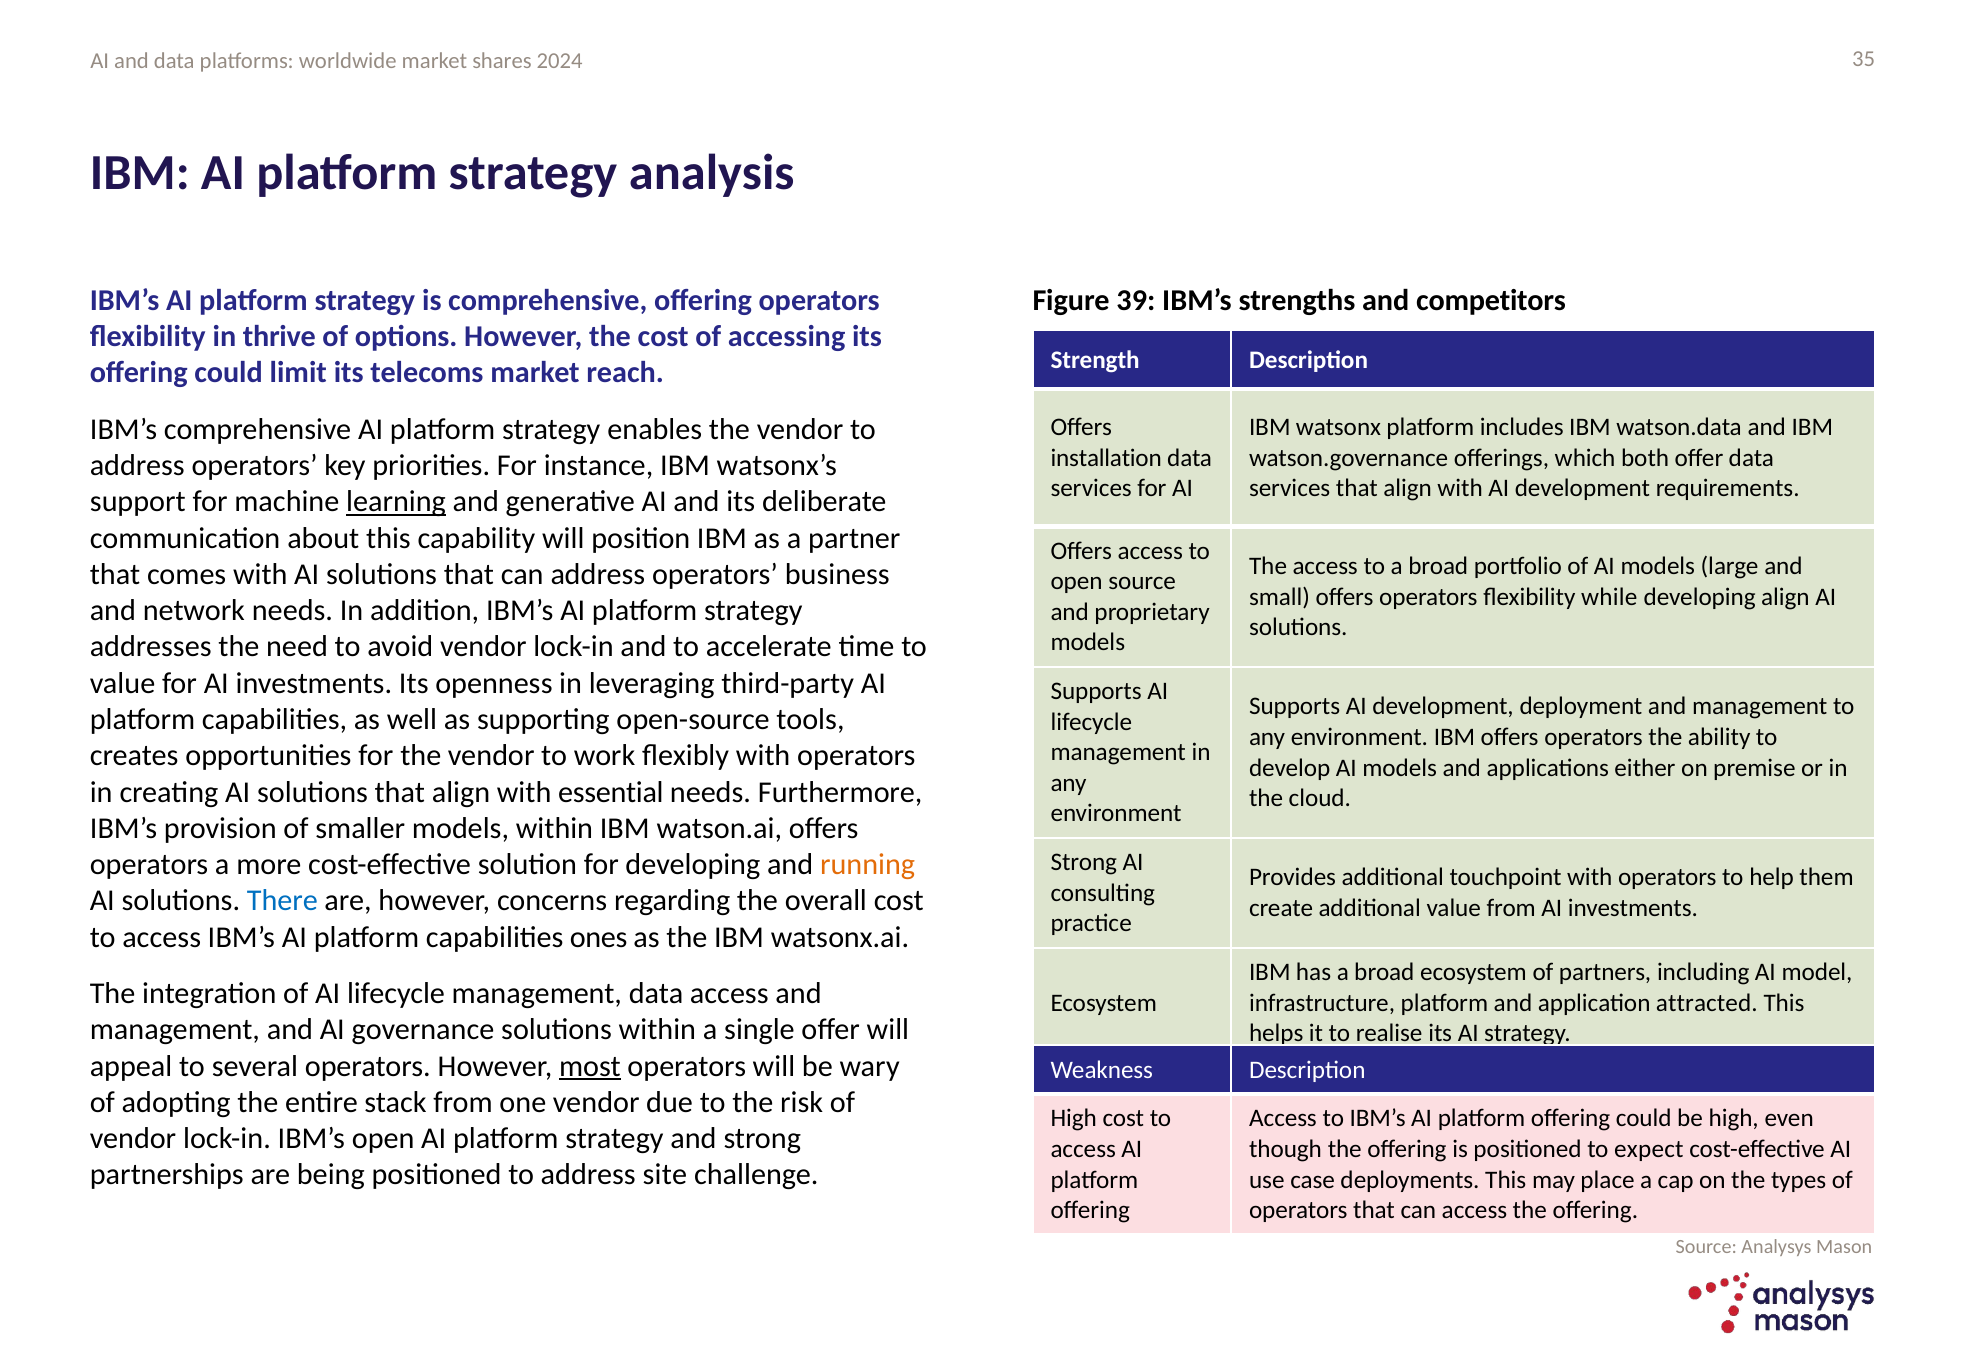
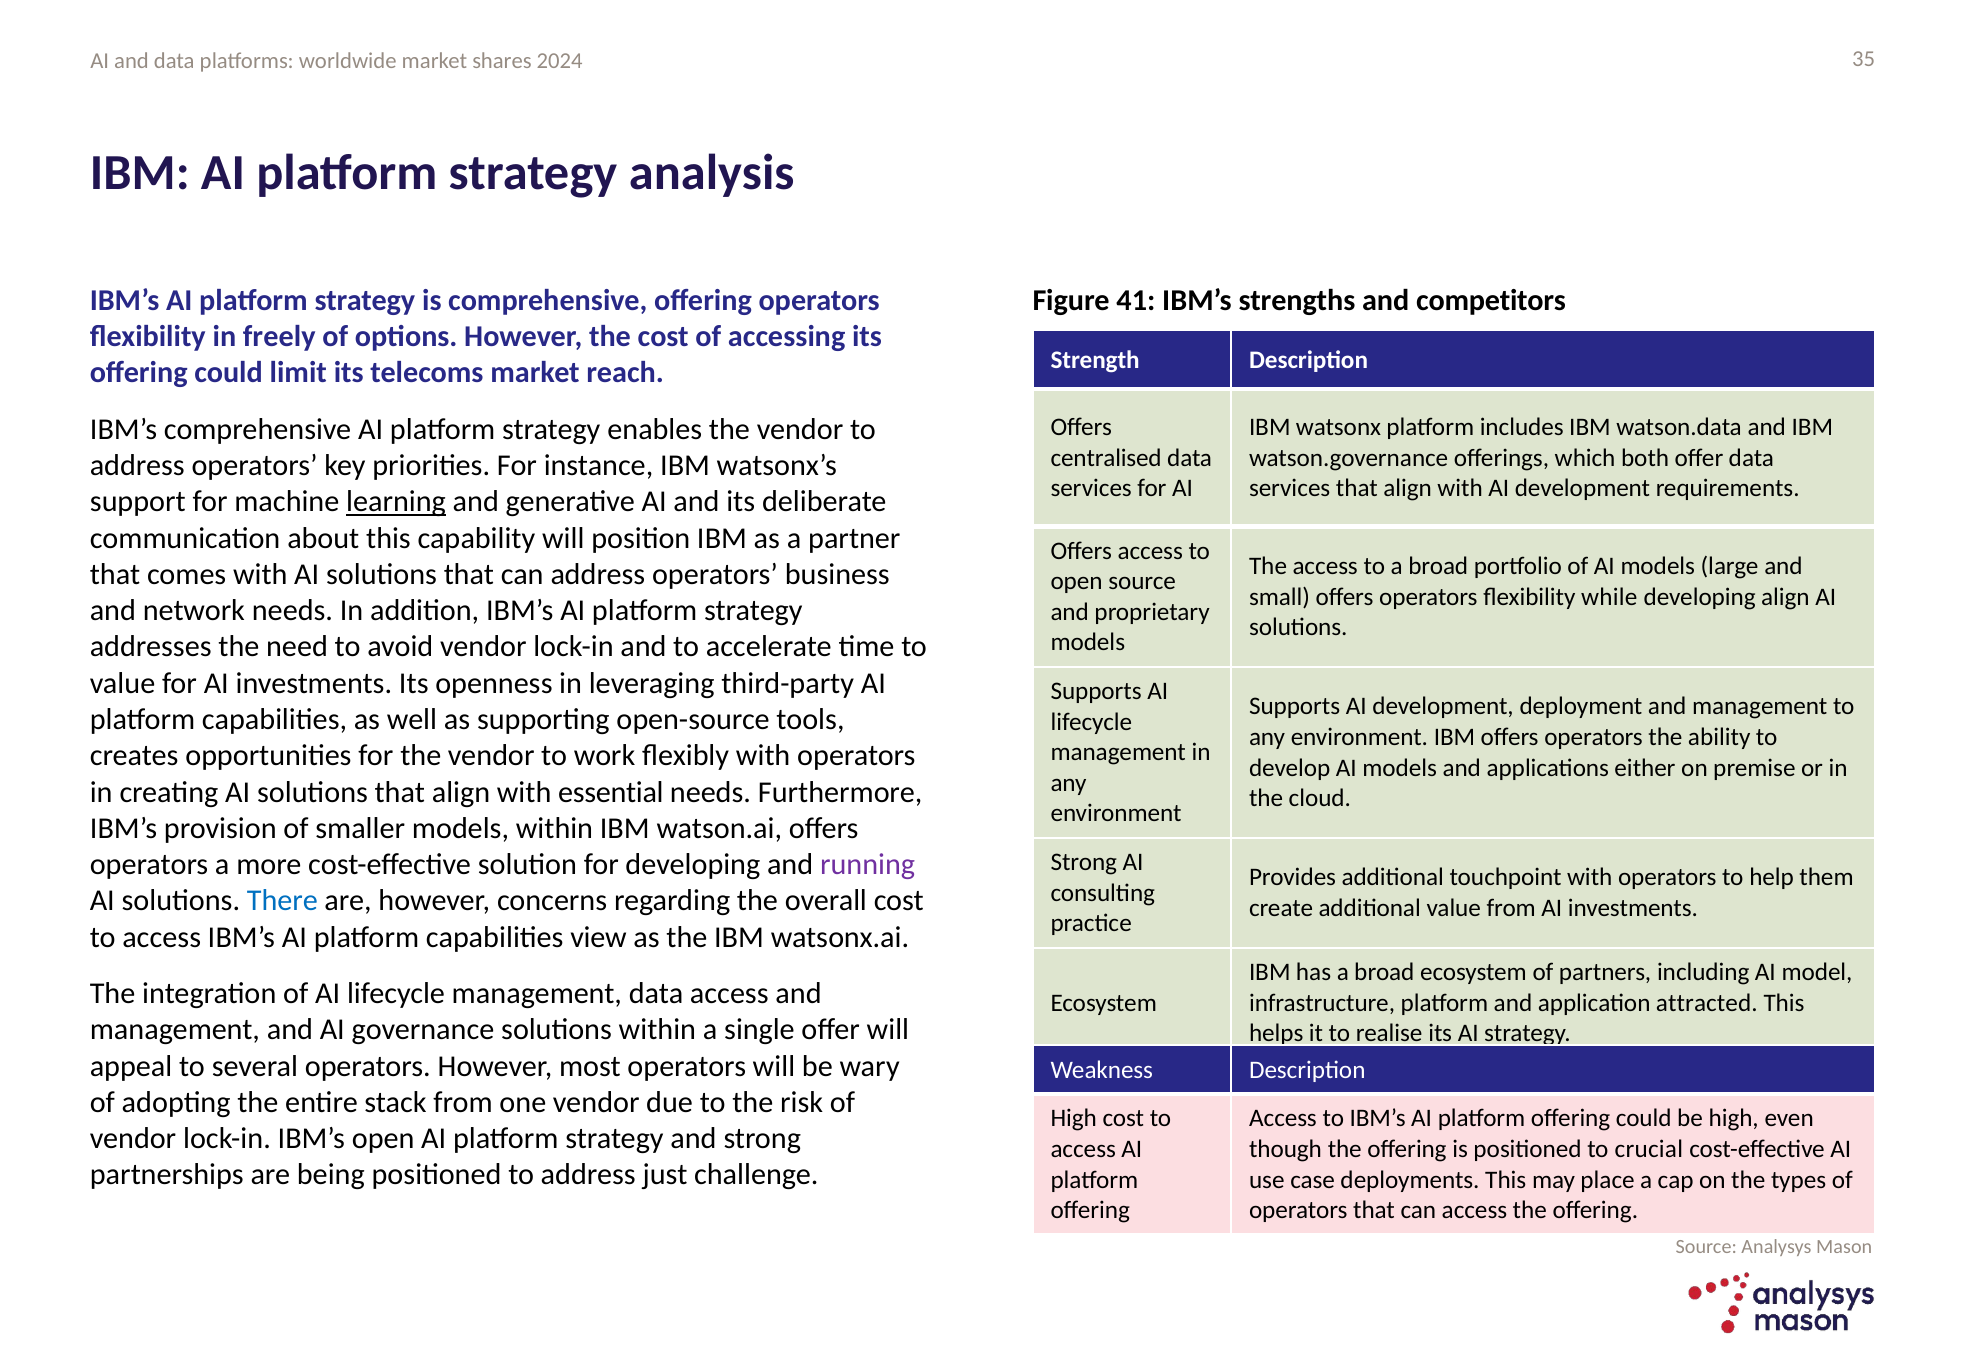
39: 39 -> 41 (1136, 301)
thrive: thrive -> freely (279, 337)
installation: installation -> centralised (1106, 458)
running colour: orange -> purple (868, 865)
ones: ones -> view (599, 937)
most underline: present -> none (590, 1066)
expect: expect -> crucial (1649, 1149)
site: site -> just (665, 1175)
